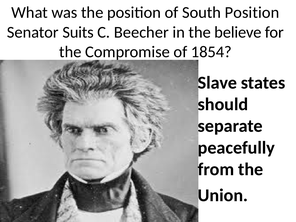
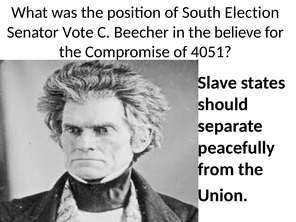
South Position: Position -> Election (252, 12)
Suits: Suits -> Vote (78, 32)
1854: 1854 -> 4051 (211, 52)
